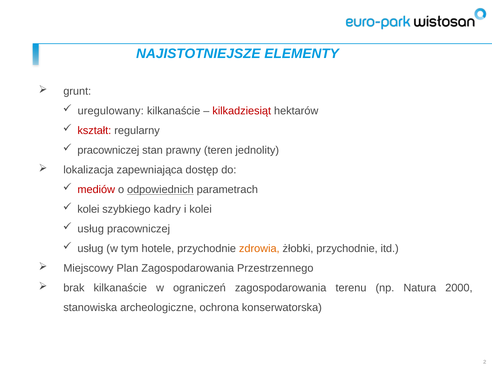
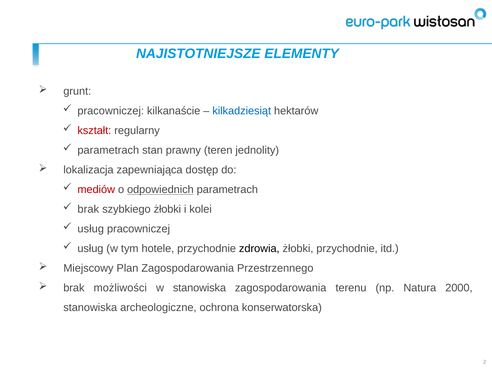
uregulowany: uregulowany -> pracowniczej (111, 111)
kilkadziesiąt colour: red -> blue (242, 111)
pracowniczej: pracowniczej -> parametrach (108, 150)
kolei: kolei -> brak (88, 209)
szybkiego kadry: kadry -> żłobki (167, 209)
zdrowia colour: orange -> black (259, 249)
brak kilkanaście: kilkanaście -> możliwości (120, 288)
w ograniczeń: ograniczeń -> stanowiska (199, 288)
